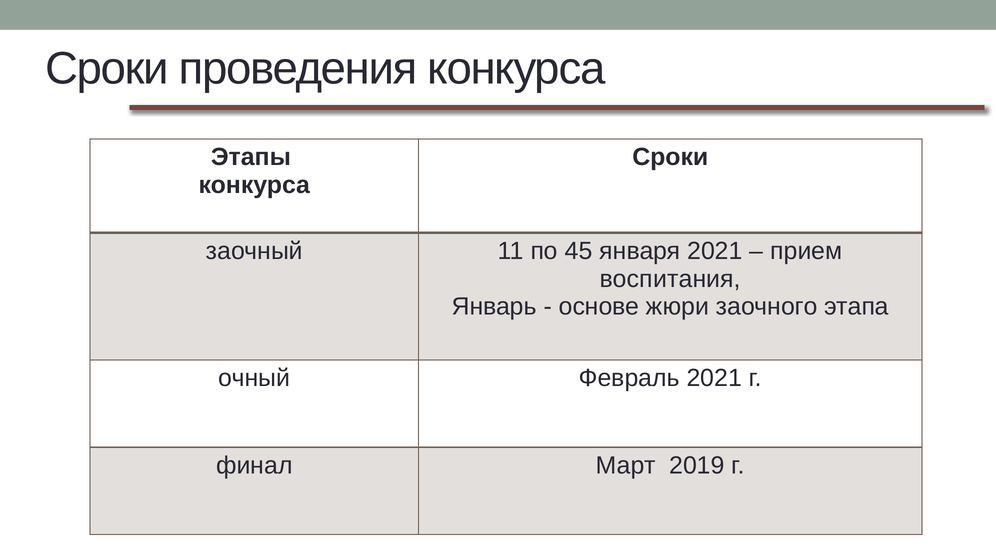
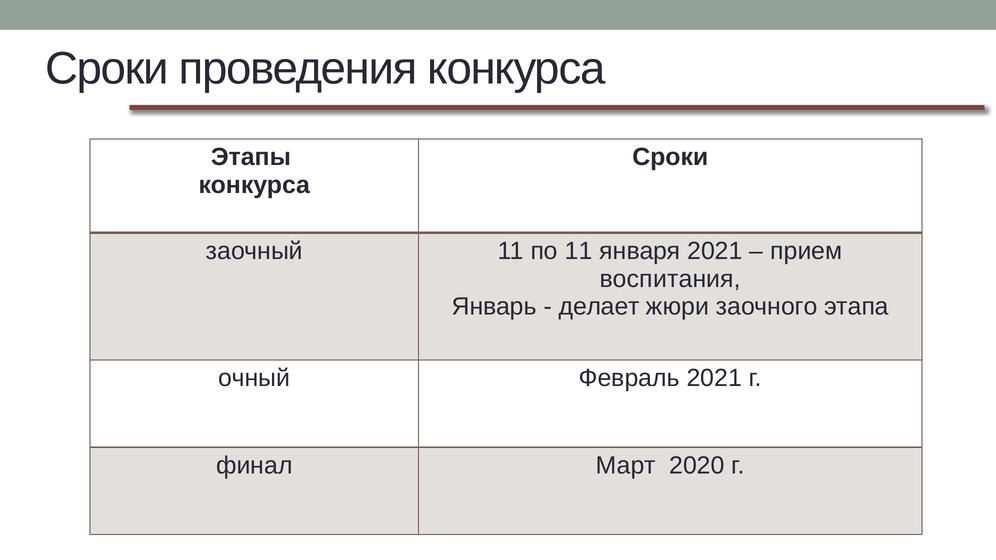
по 45: 45 -> 11 (579, 251)
основе: основе -> делает (599, 307)
2019: 2019 -> 2020 (697, 466)
